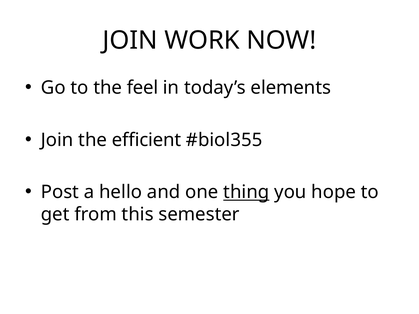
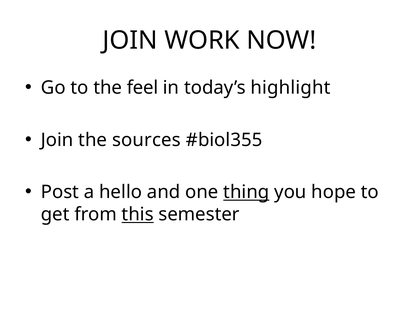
elements: elements -> highlight (291, 88)
efficient: efficient -> sources (146, 140)
this underline: none -> present (138, 215)
